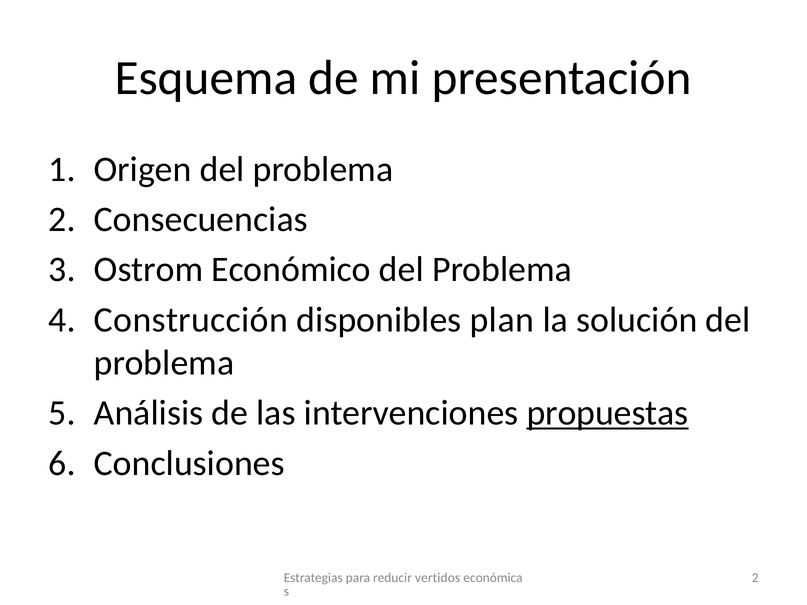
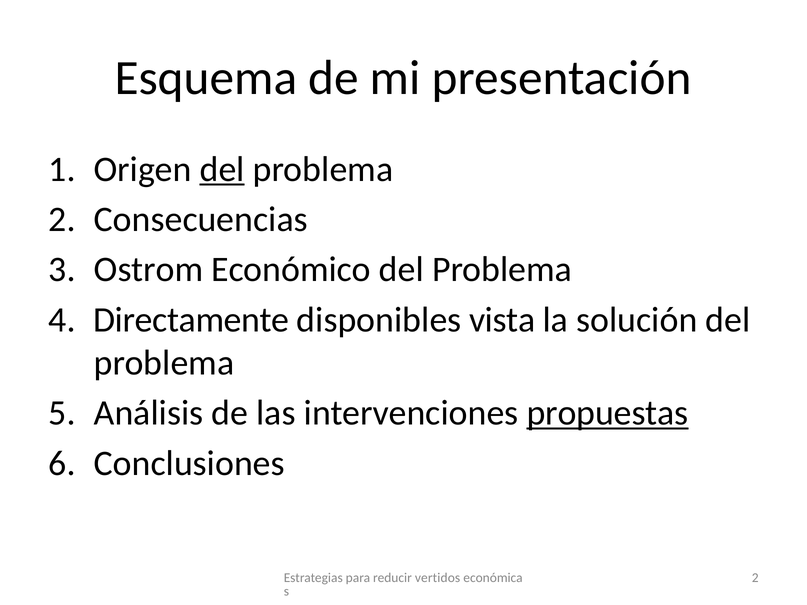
del underline: none -> present (222, 169)
Construcción: Construcción -> Directamente (191, 320)
plan: plan -> vista (502, 320)
